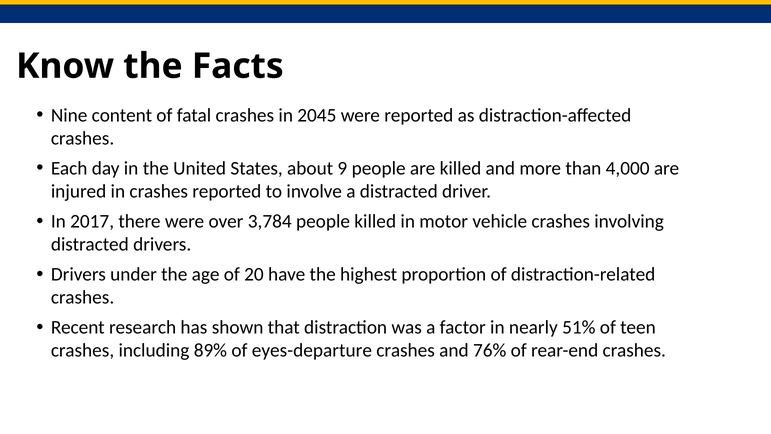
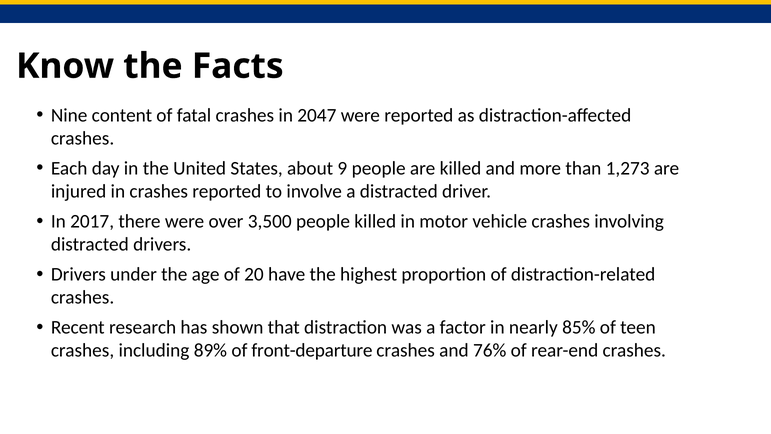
2045: 2045 -> 2047 (317, 115)
4,000: 4,000 -> 1,273 (628, 168)
3,784: 3,784 -> 3,500 (270, 221)
51%: 51% -> 85% (579, 327)
eyes-departure: eyes-departure -> front-departure (312, 350)
